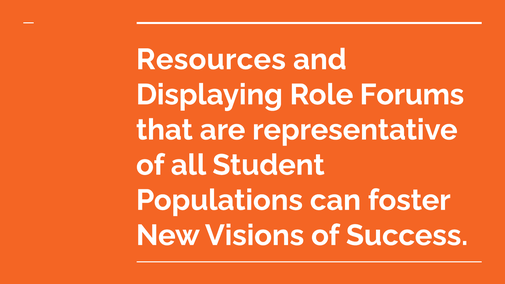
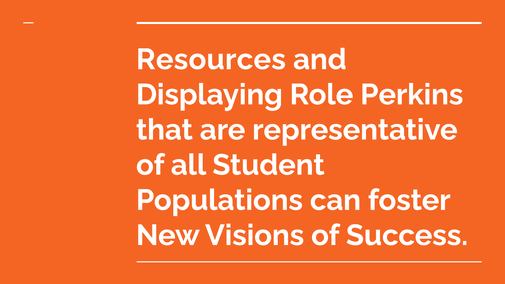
Forums: Forums -> Perkins (412, 95)
